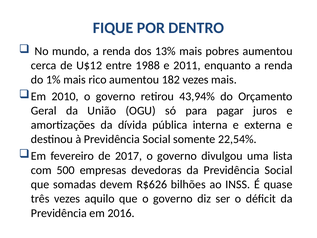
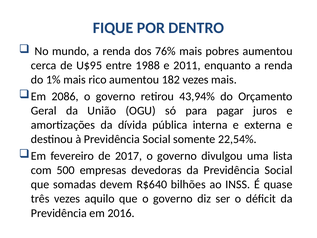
13%: 13% -> 76% (165, 51)
U$12: U$12 -> U$95 (89, 65)
2010: 2010 -> 2086 (65, 96)
R$626: R$626 -> R$640 (152, 184)
